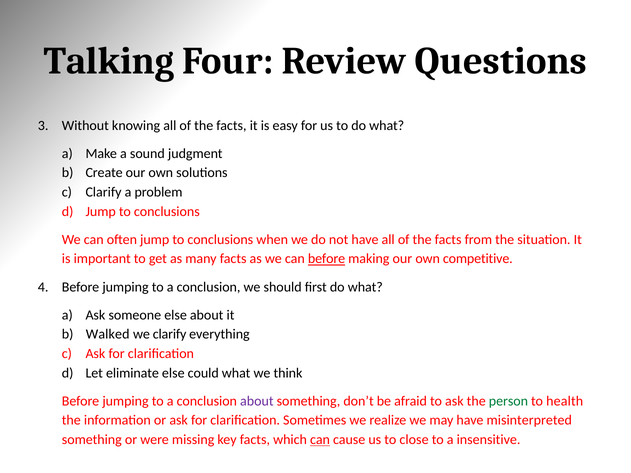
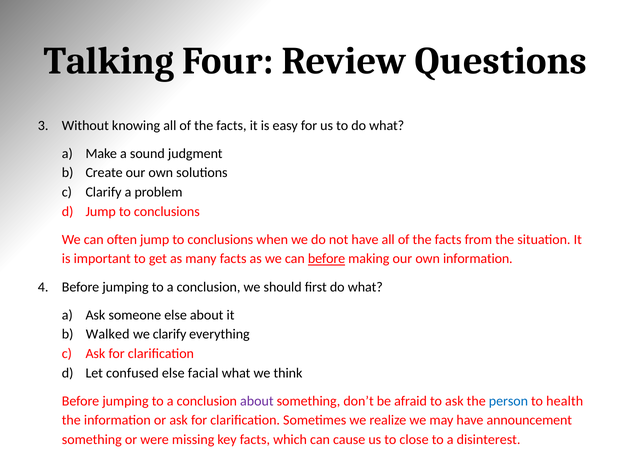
own competitive: competitive -> information (478, 259)
eliminate: eliminate -> confused (132, 373)
could: could -> facial (203, 373)
person colour: green -> blue (508, 401)
misinterpreted: misinterpreted -> announcement (529, 421)
can underline: present -> none (320, 440)
insensitive: insensitive -> disinterest (489, 440)
